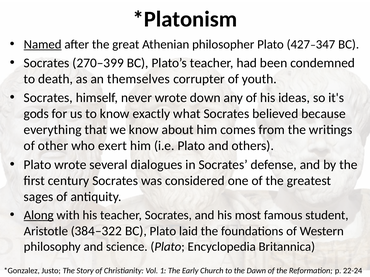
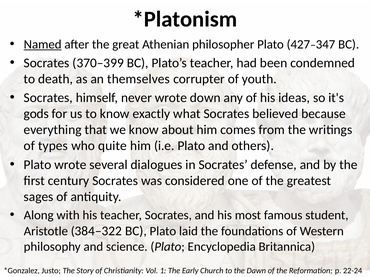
270–399: 270–399 -> 370–399 (98, 63)
other: other -> types (53, 146)
exert: exert -> quite (112, 146)
Along underline: present -> none (39, 216)
